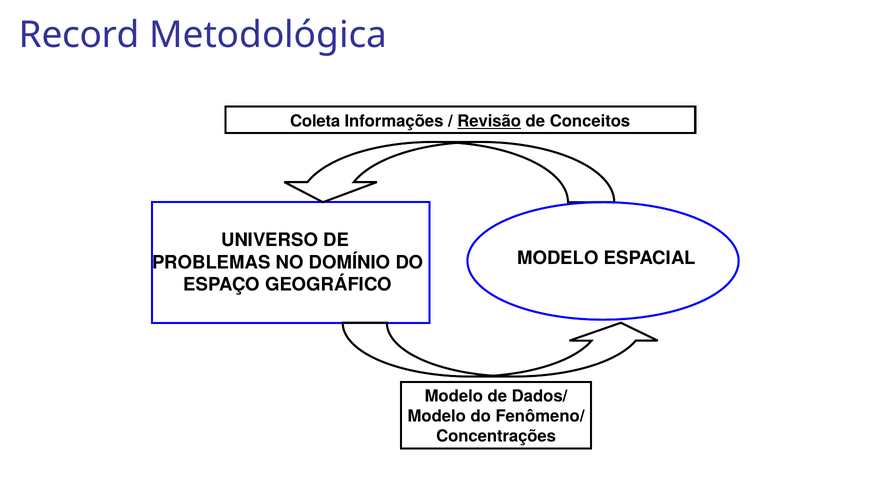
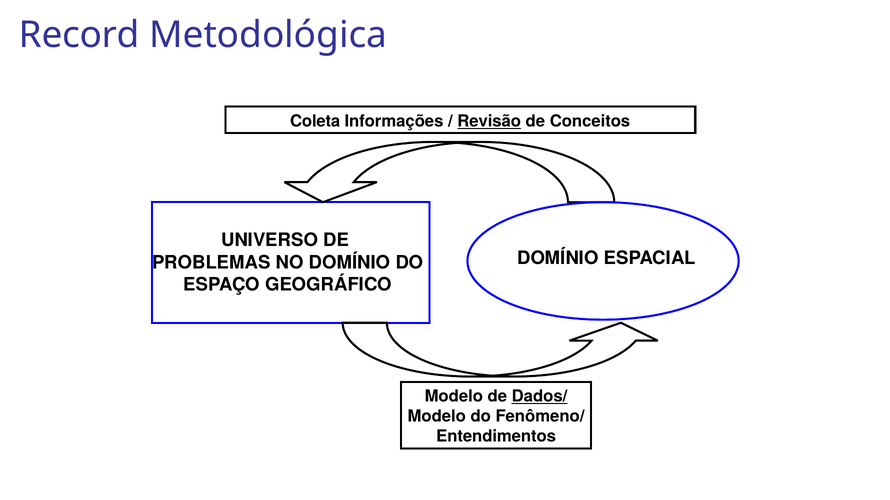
MODELO: MODELO -> DOMÍNIO (558, 259)
Dados/ underline: none -> present (539, 397)
Concentrações: Concentrações -> Entendimentos (496, 437)
